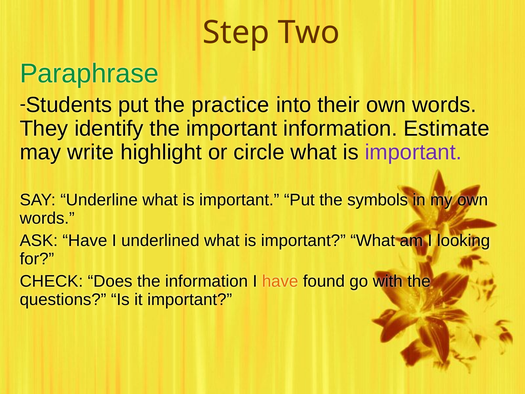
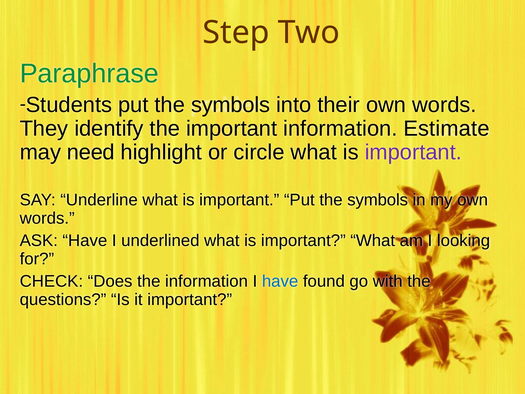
Students put the practice: practice -> symbols (231, 105)
write: write -> need (91, 152)
have colour: orange -> blue (280, 281)
